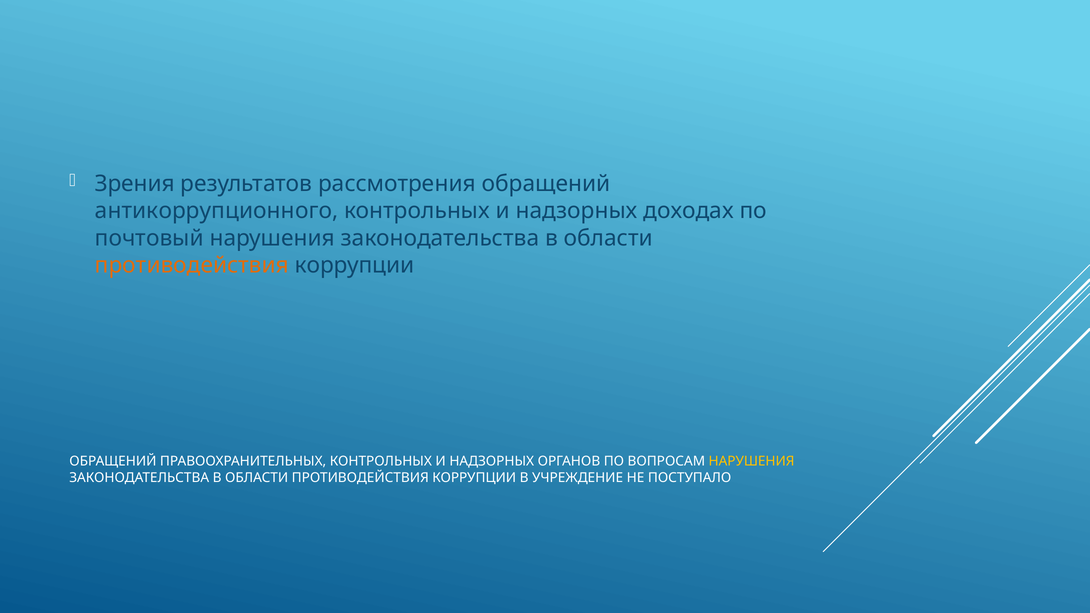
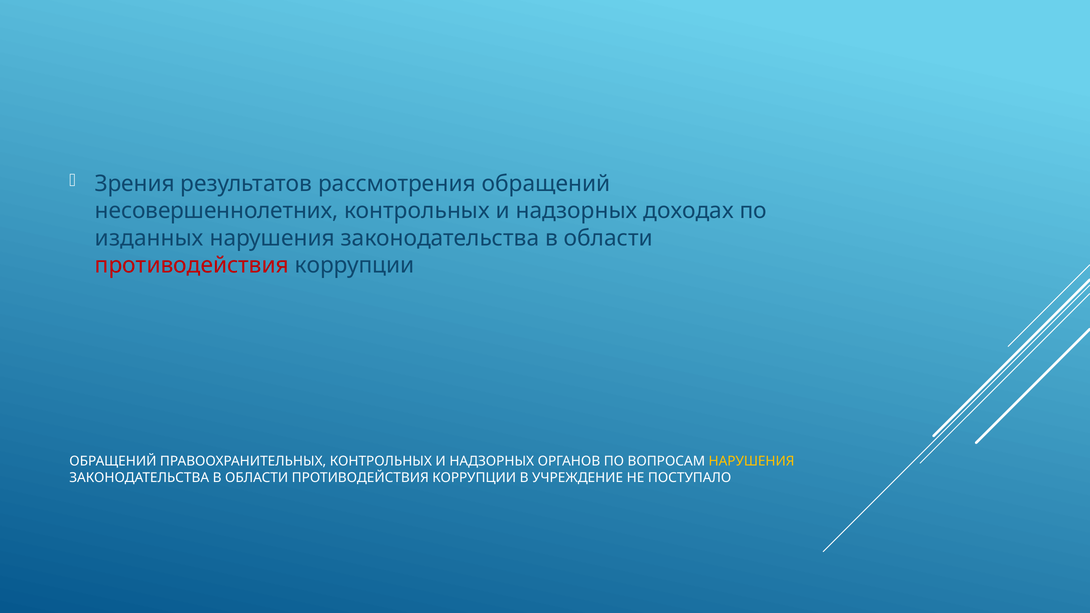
антикоррупционного: антикоррупционного -> несовершеннолетних (217, 211)
почтовый: почтовый -> изданных (149, 238)
противодействия colour: orange -> red (192, 265)
